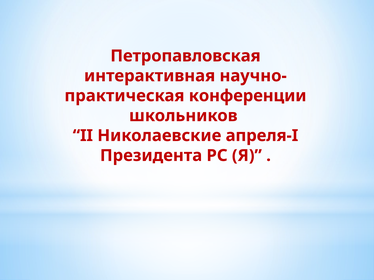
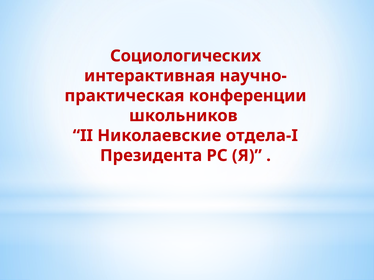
Петропавловская: Петропавловская -> Социологических (186, 56)
апреля-I: апреля-I -> отдела-I (262, 136)
